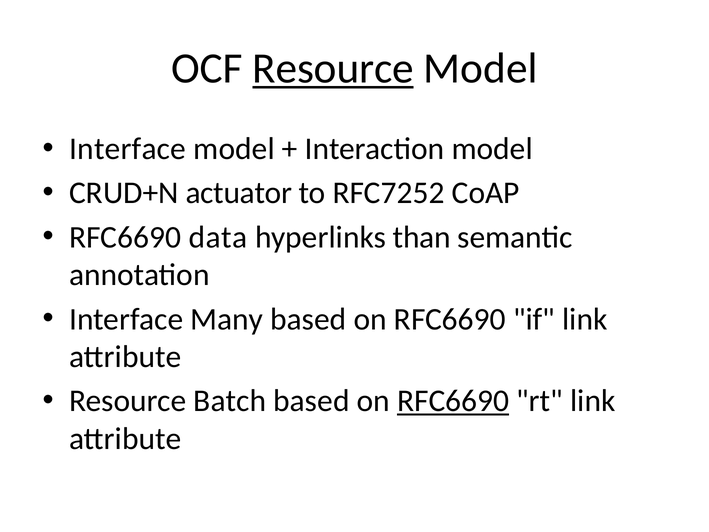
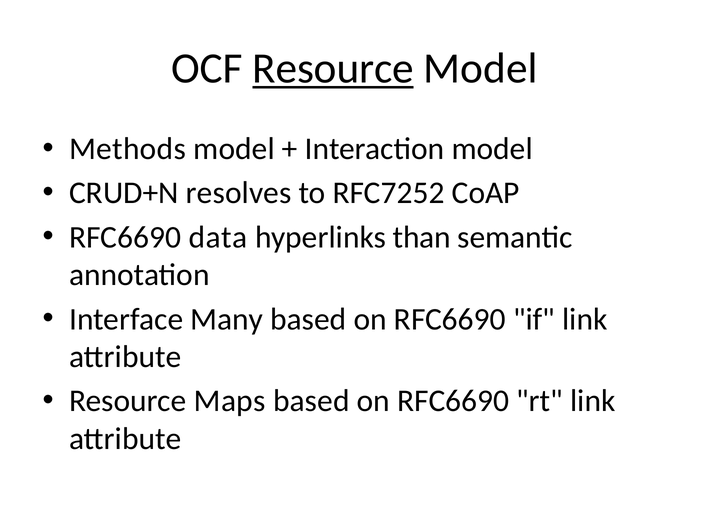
Interface: Interface -> Methods (128, 149)
actuator: actuator -> resolves (239, 193)
Batch: Batch -> Maps (230, 401)
RFC6690 underline: present -> none (453, 401)
